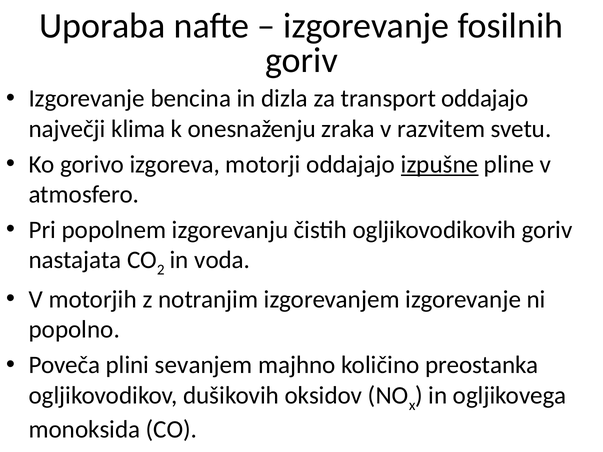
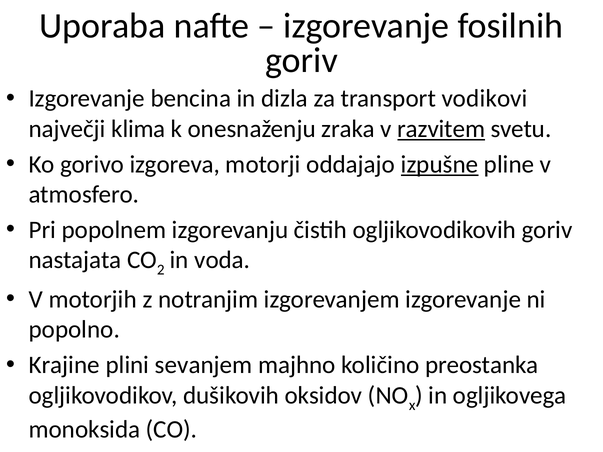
transport oddajajo: oddajajo -> vodikovi (485, 99)
razvitem underline: none -> present (441, 129)
Poveča: Poveča -> Krajine (64, 365)
